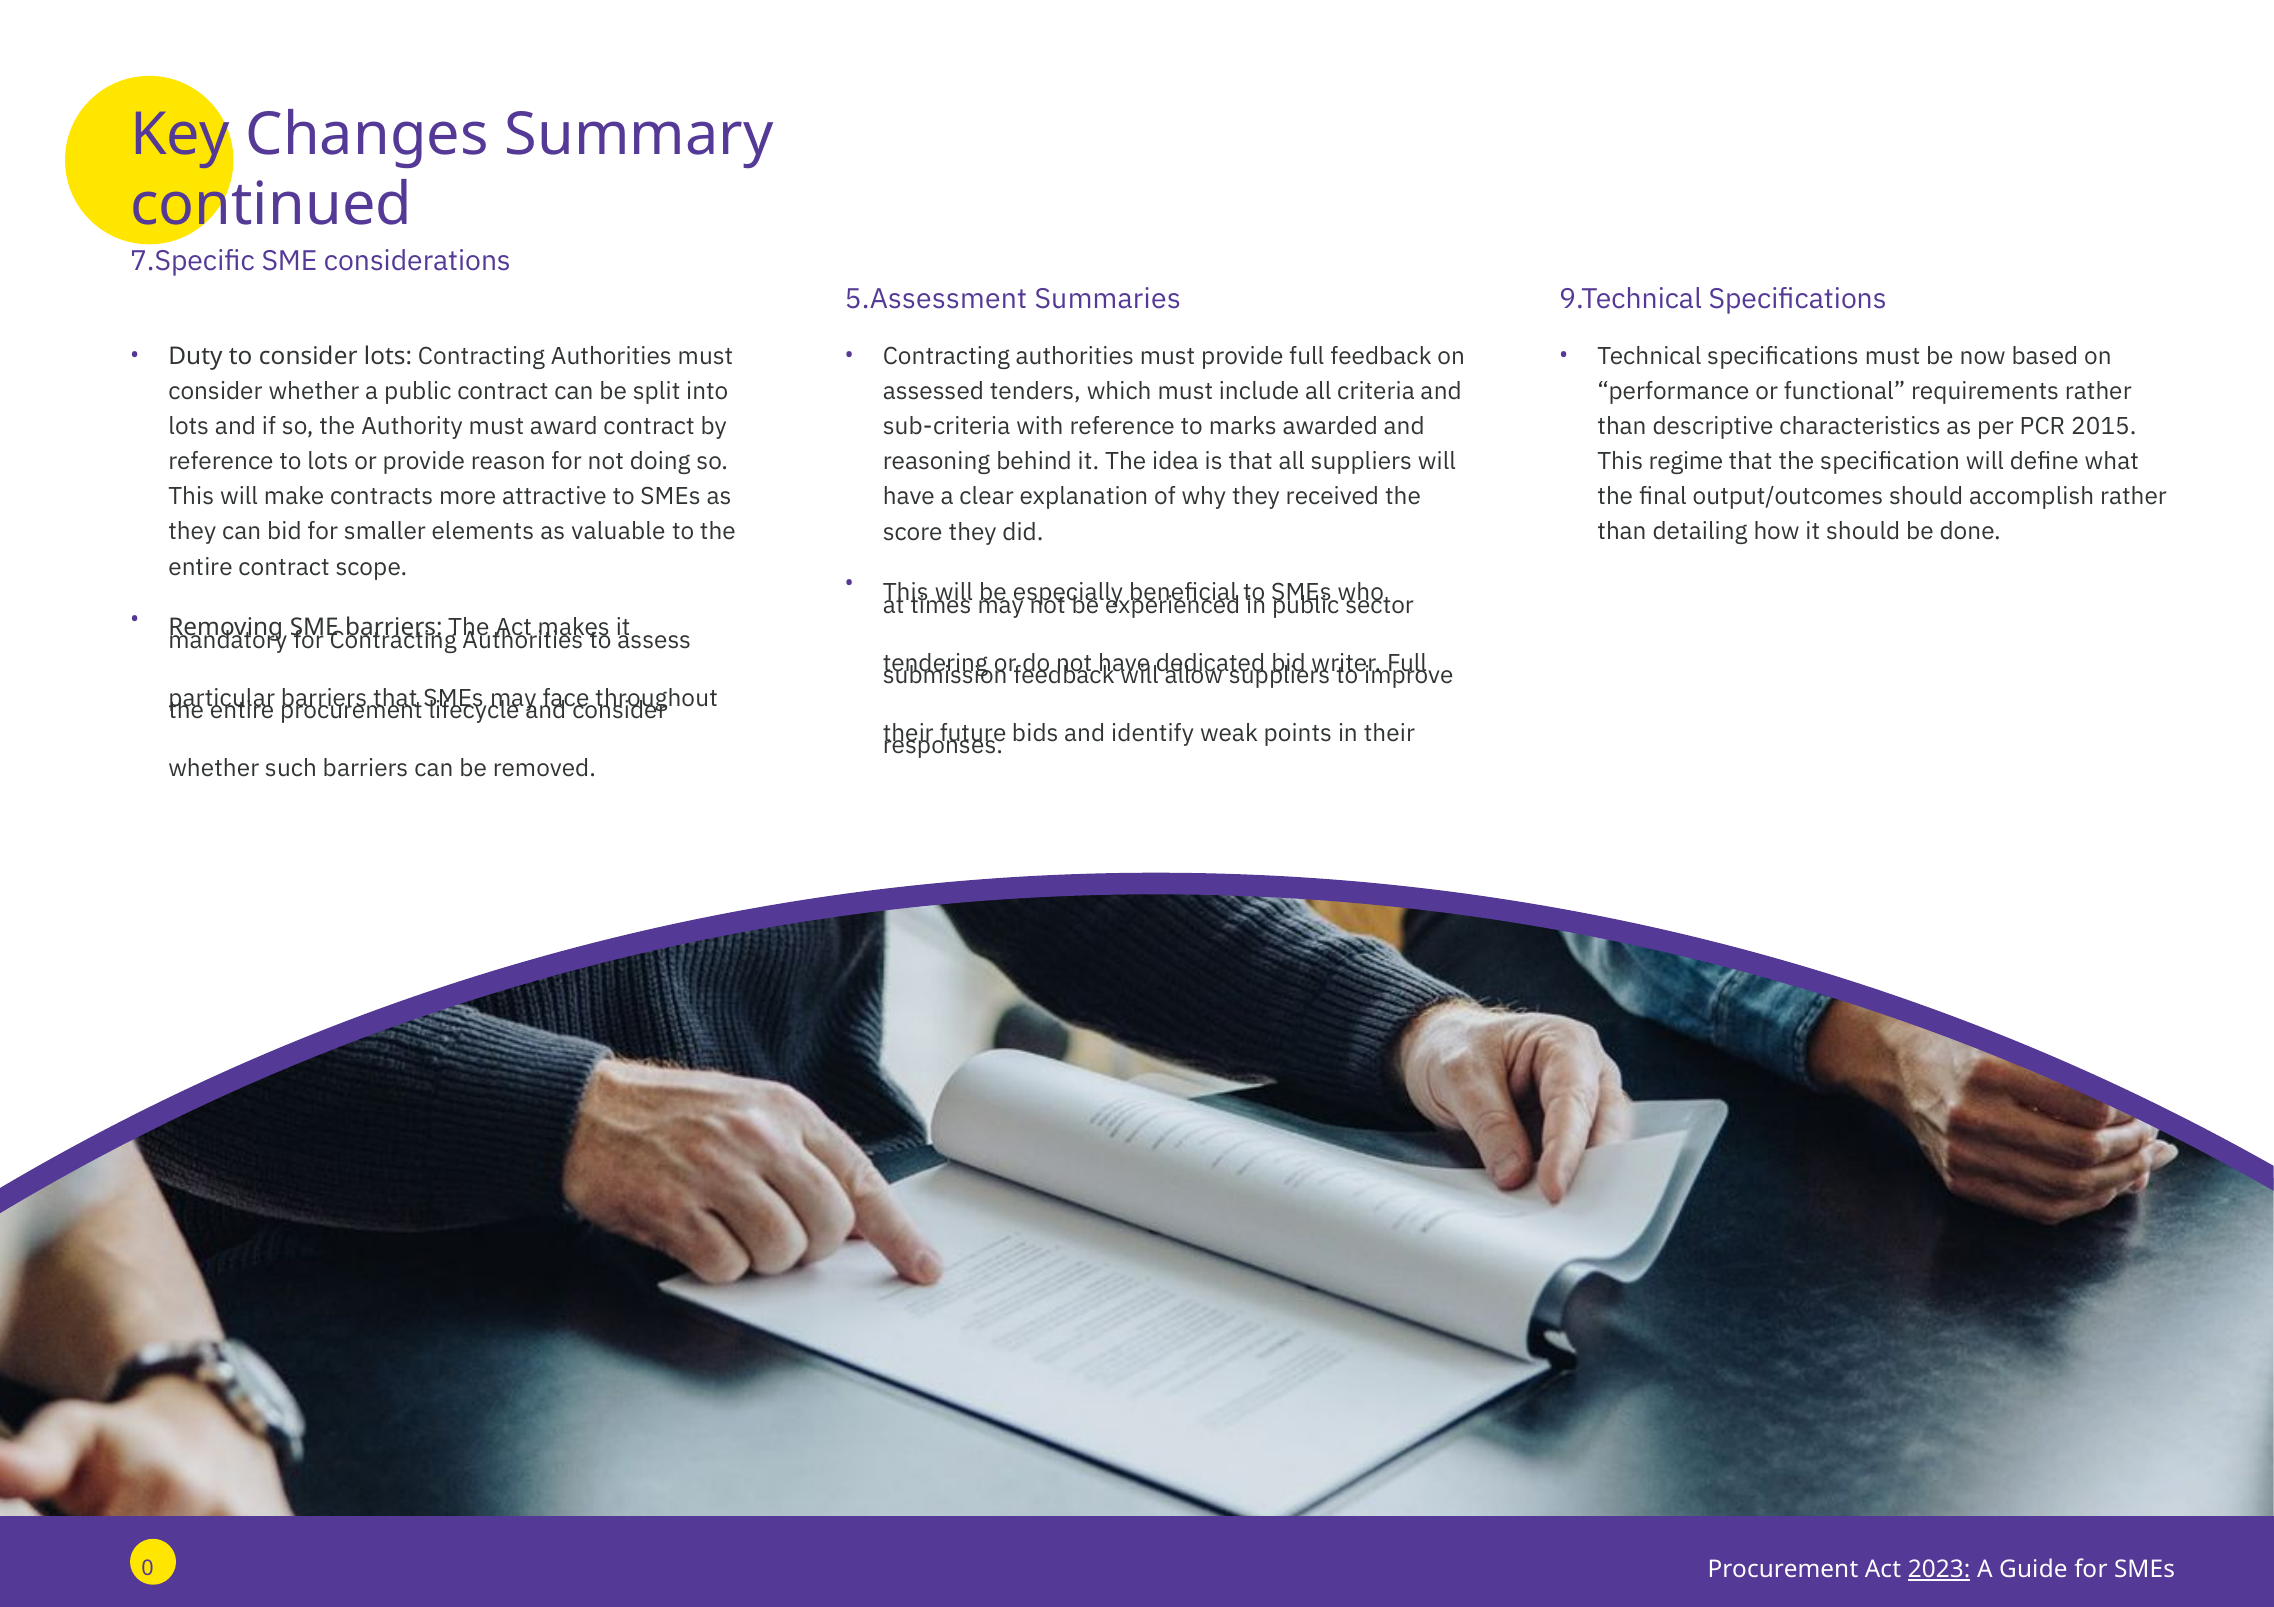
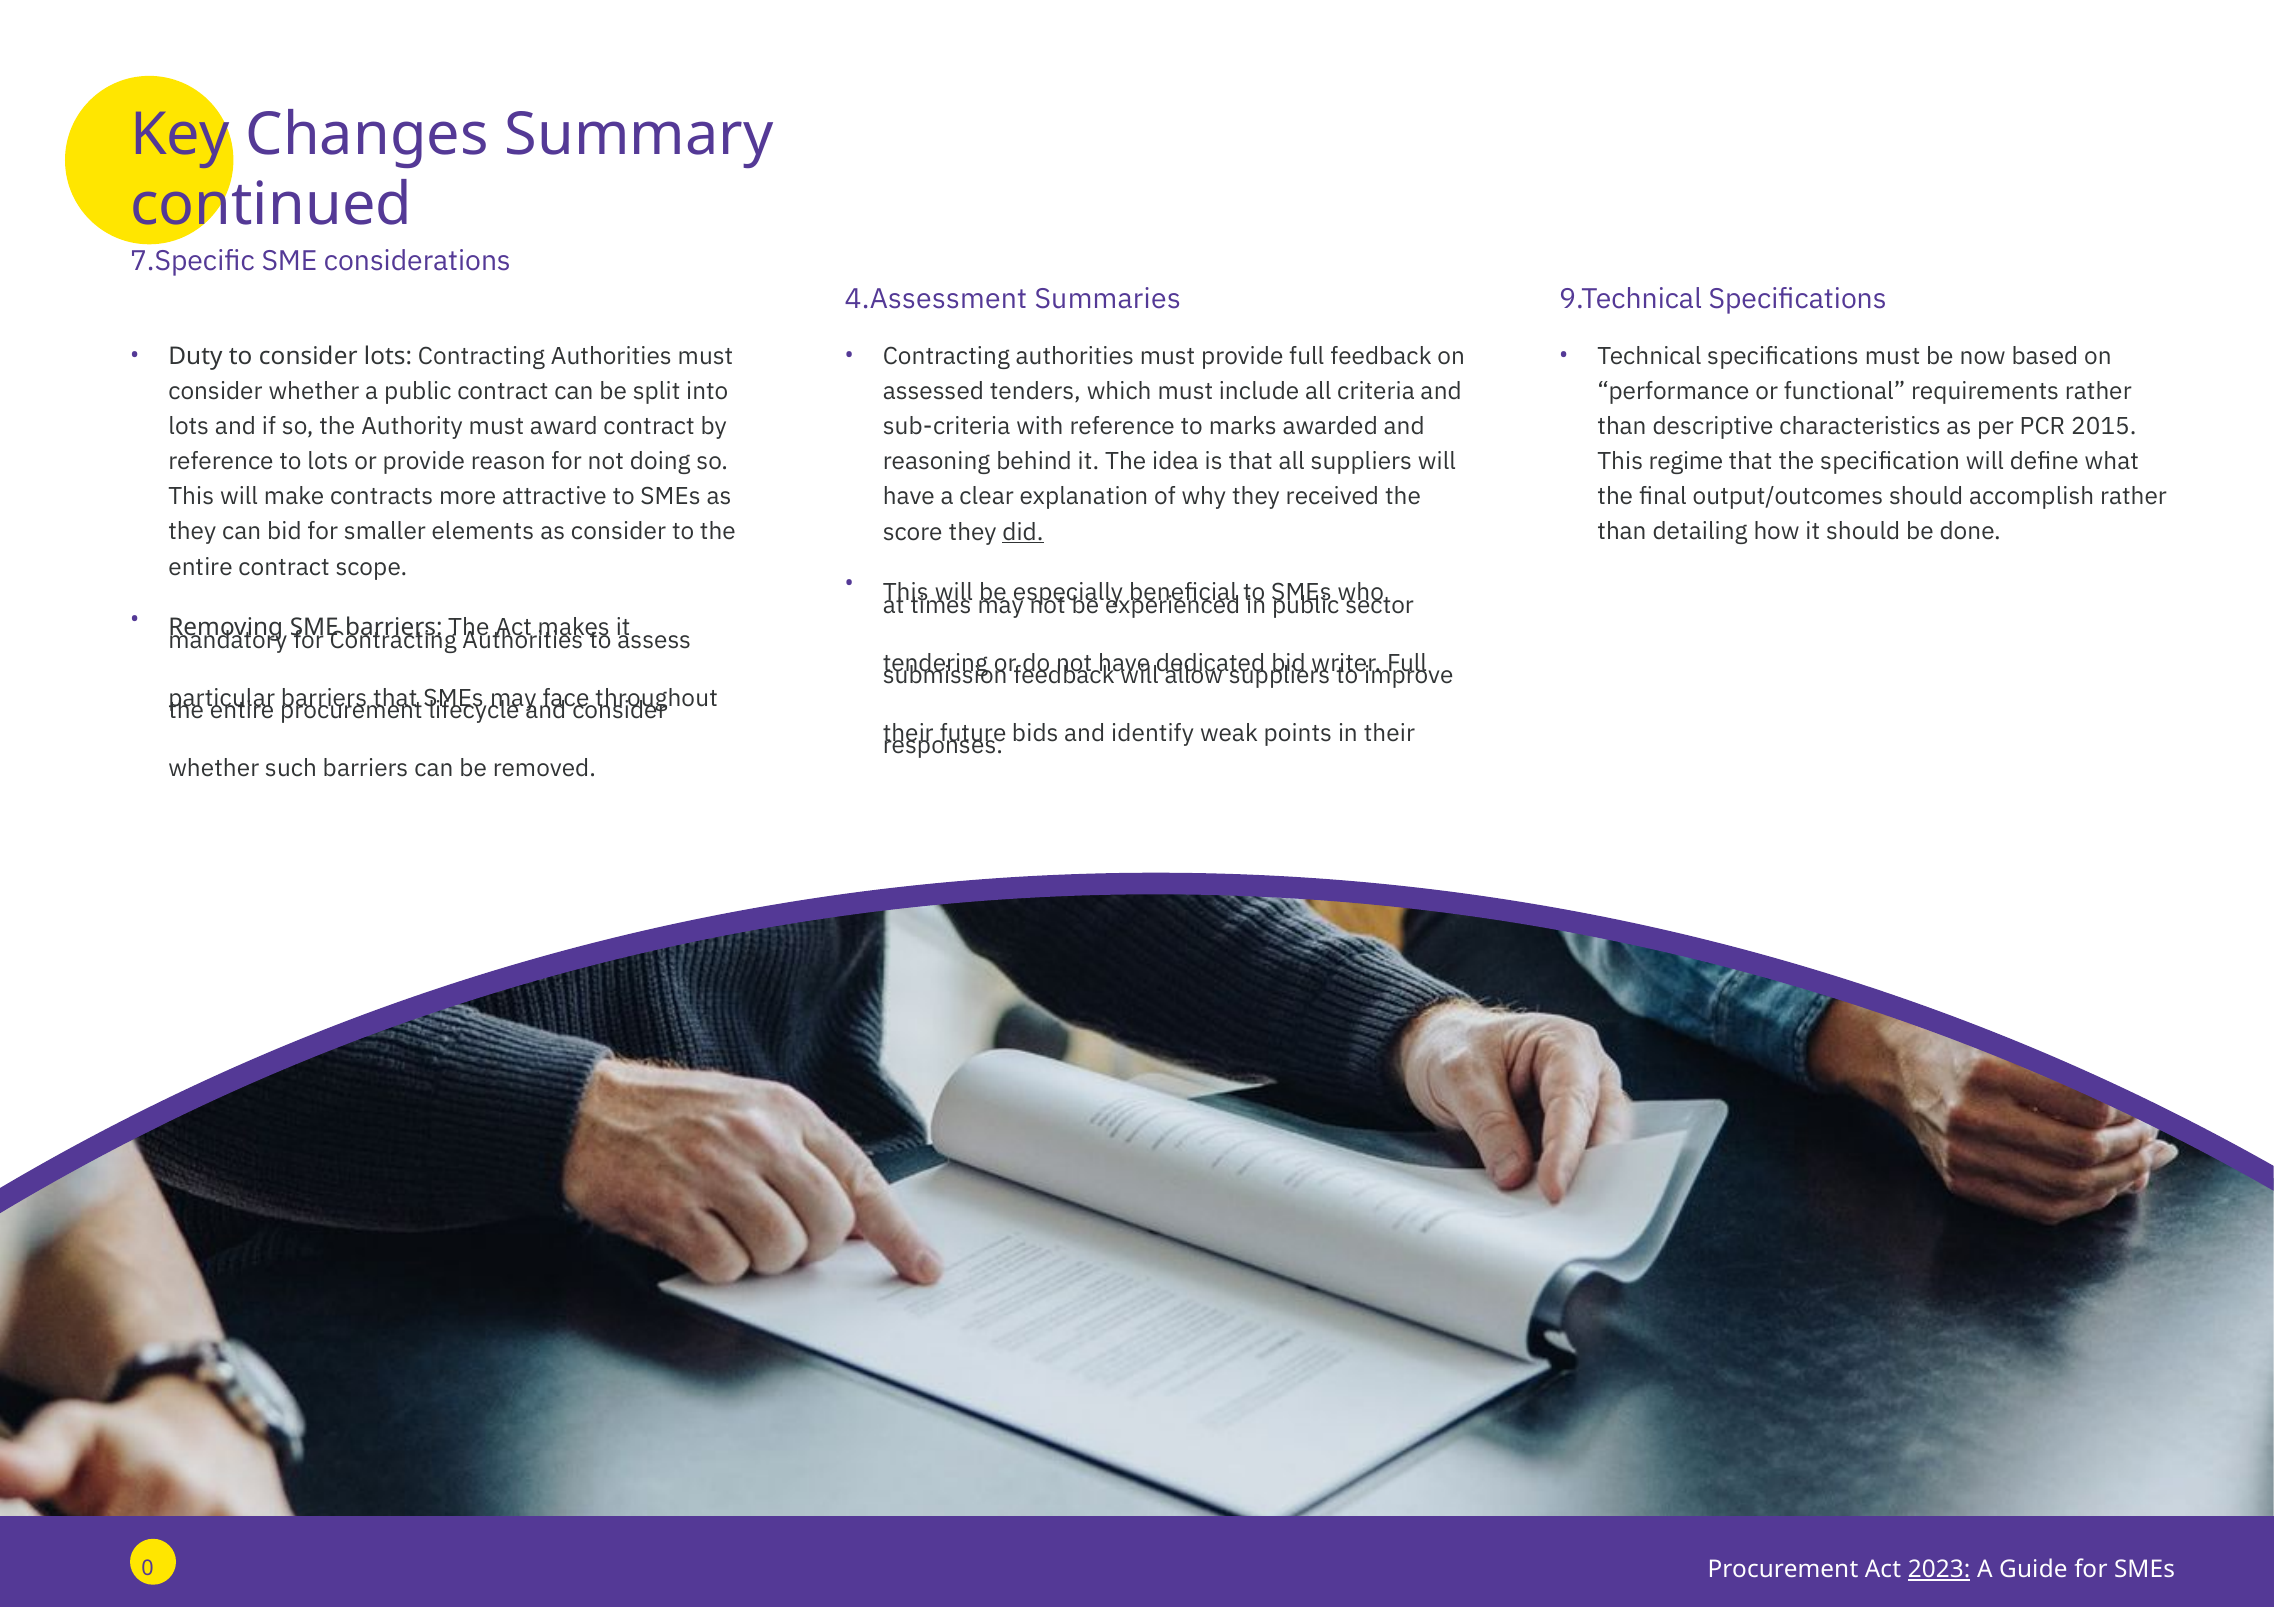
5.Assessment: 5.Assessment -> 4.Assessment (936, 299)
as valuable: valuable -> consider (619, 532)
did underline: none -> present (1023, 532)
